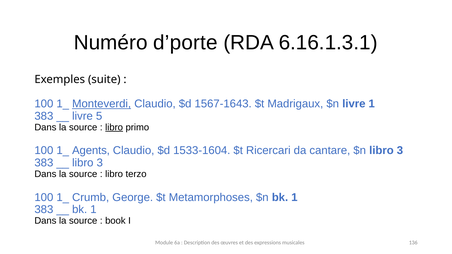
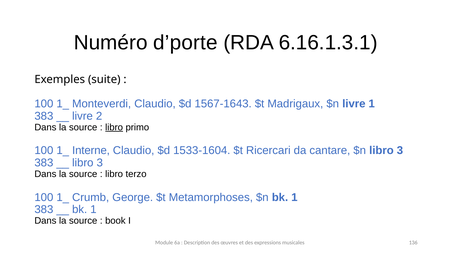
Monteverdi underline: present -> none (102, 104)
5: 5 -> 2 (99, 116)
Agents: Agents -> Interne (91, 151)
